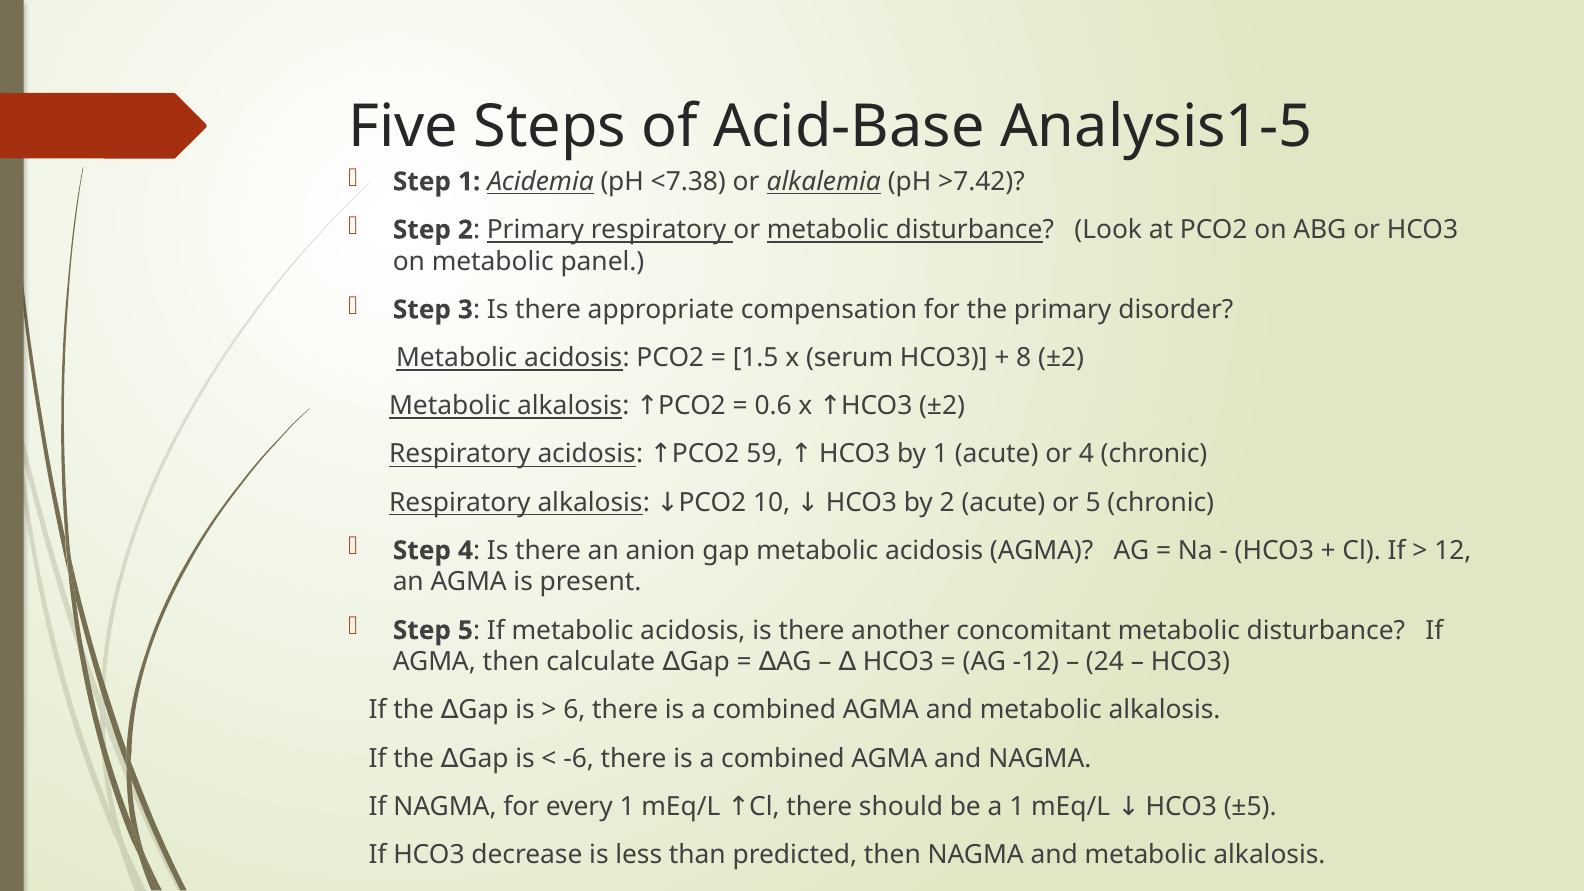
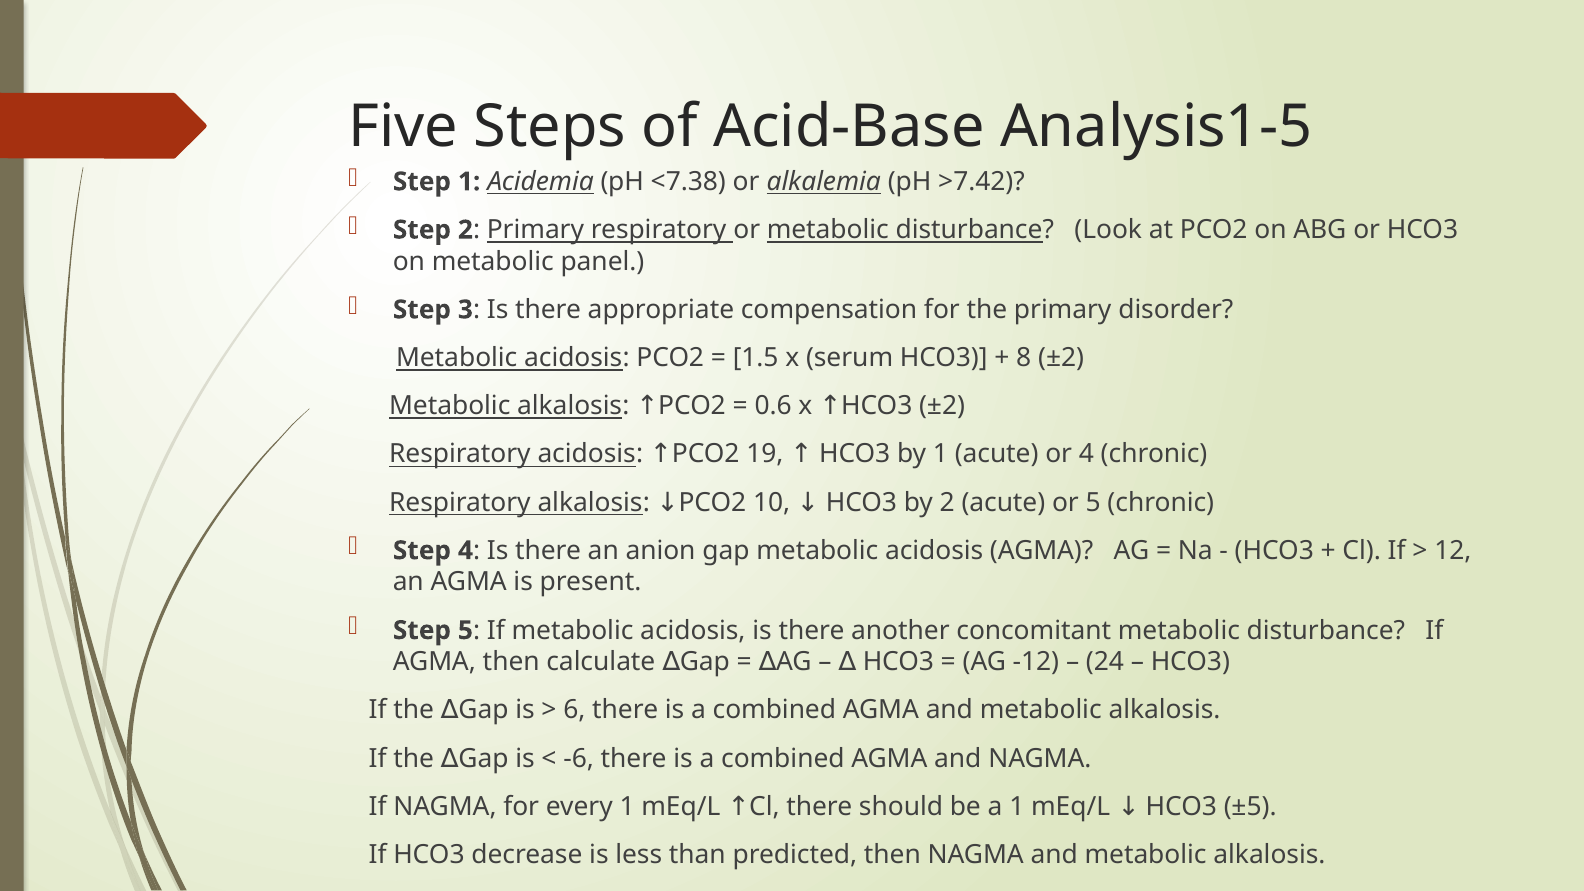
59: 59 -> 19 (765, 454)
